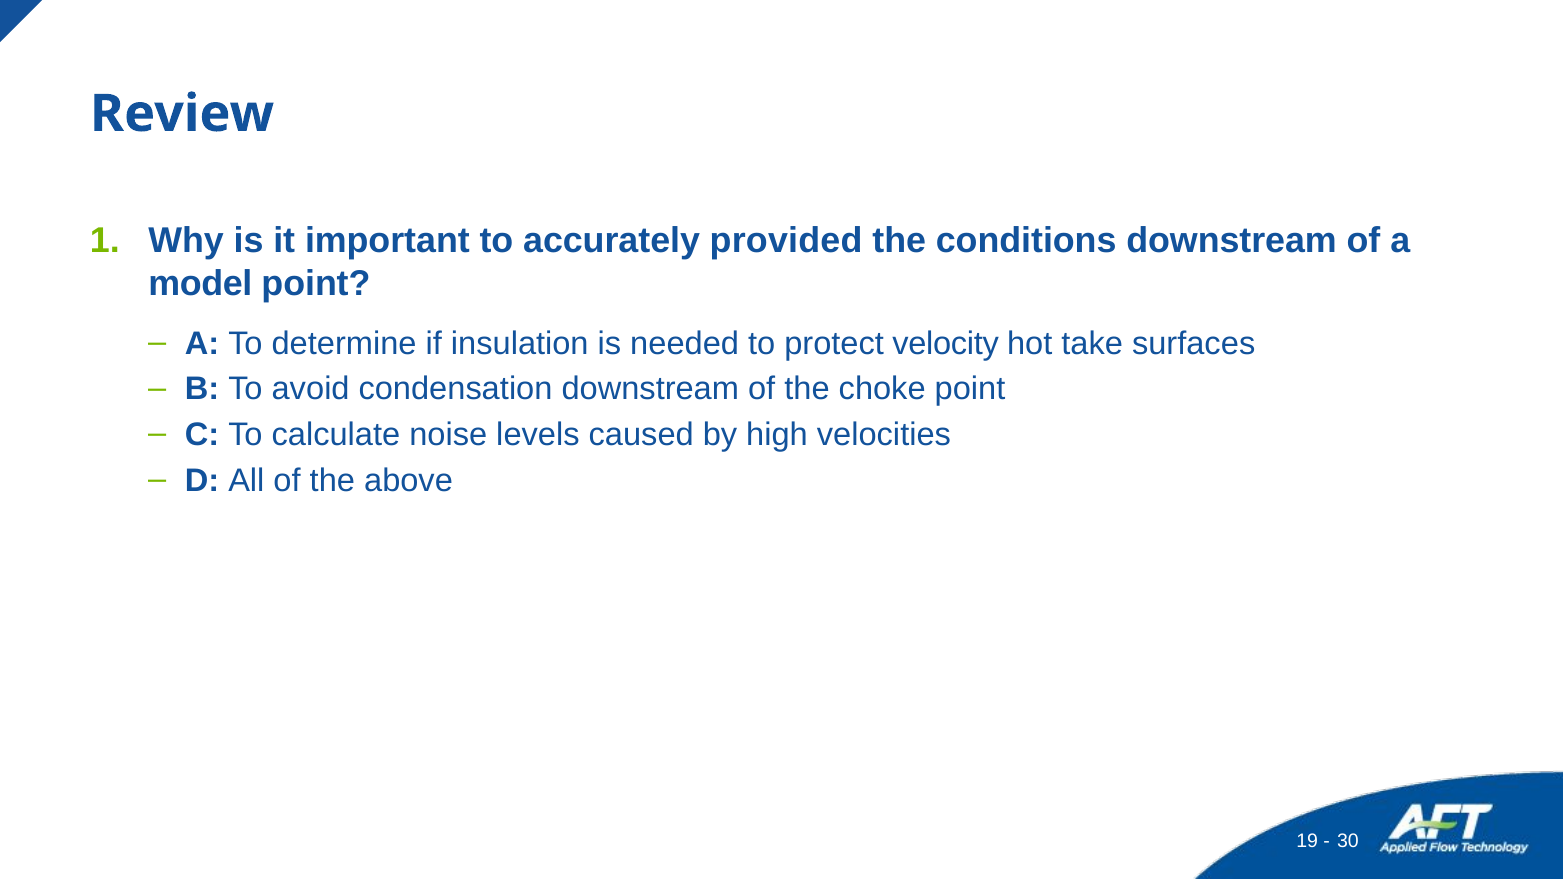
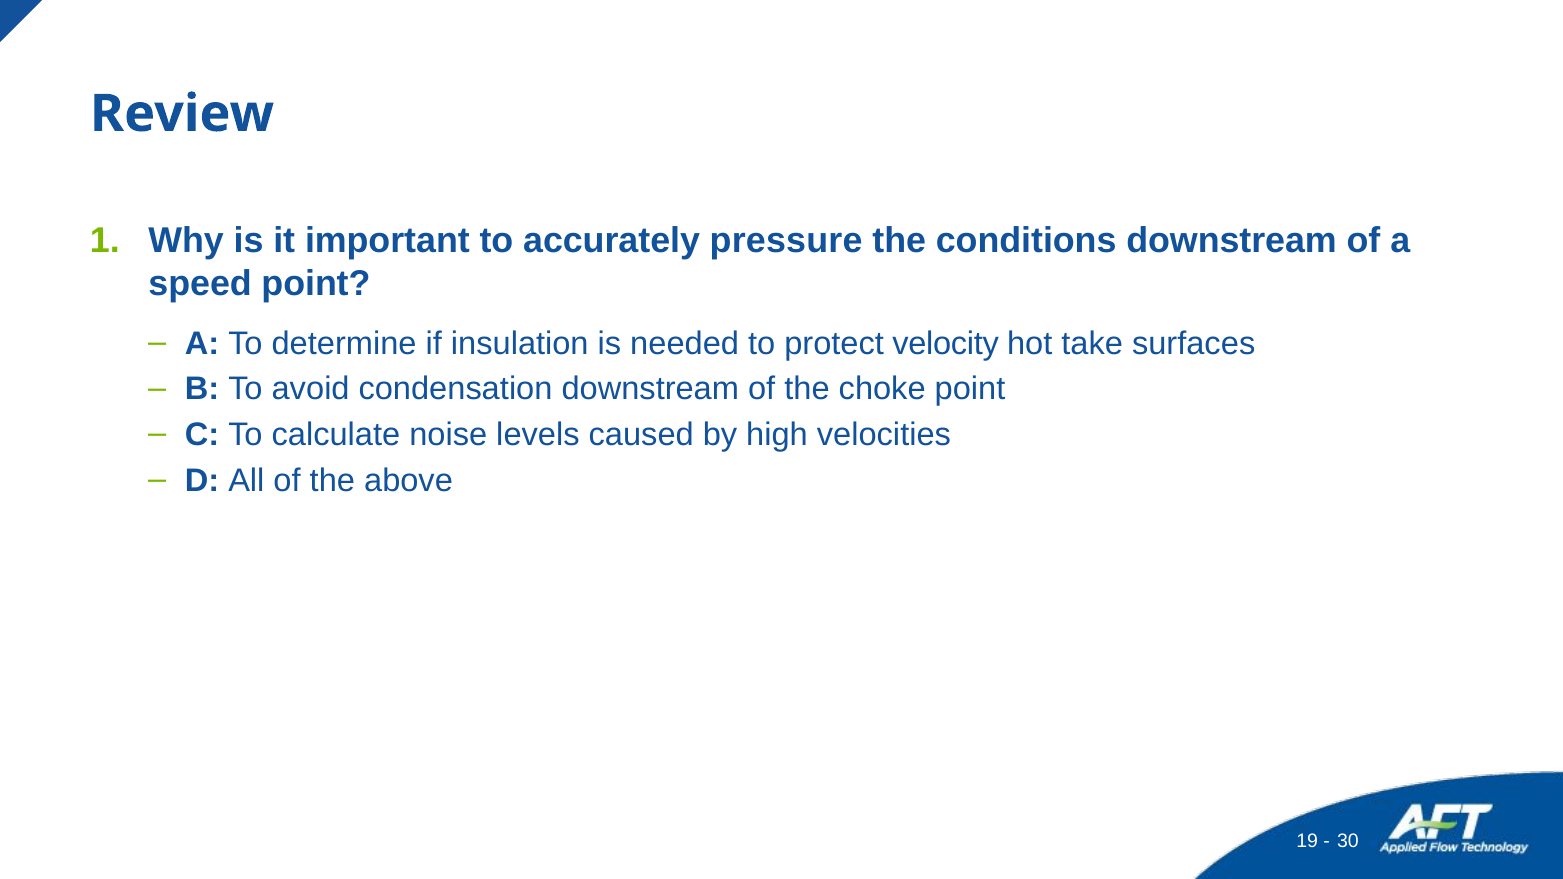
provided: provided -> pressure (786, 241)
model: model -> speed (200, 284)
